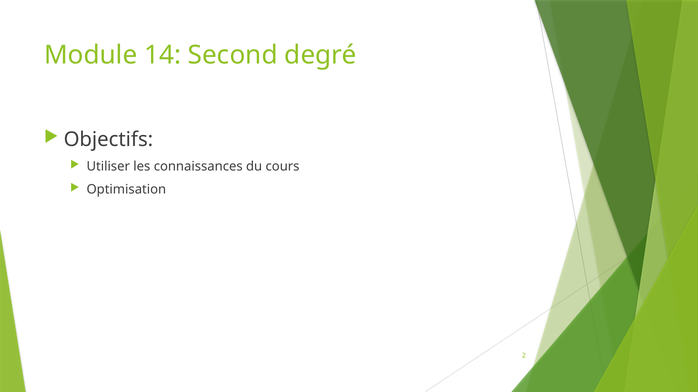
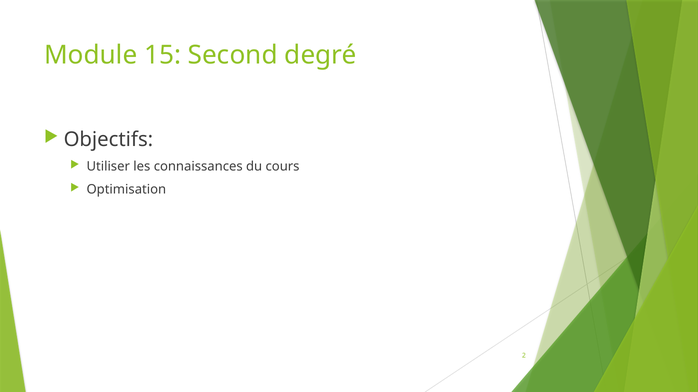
14: 14 -> 15 (163, 55)
